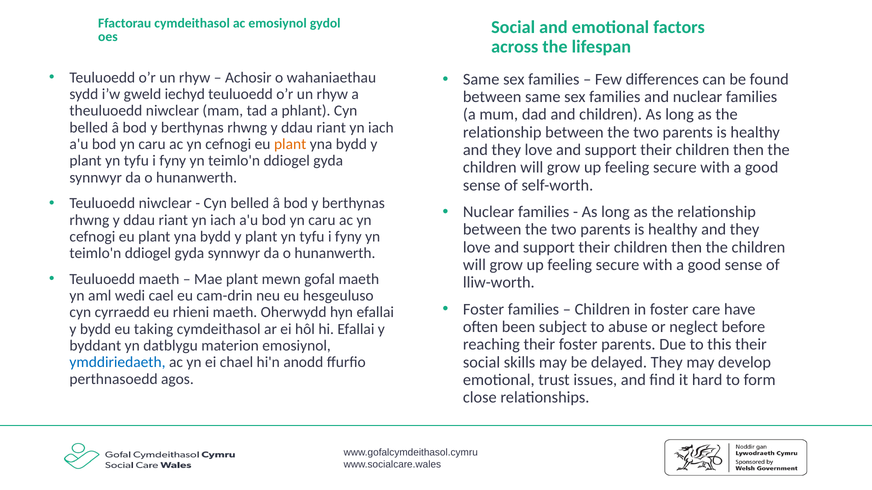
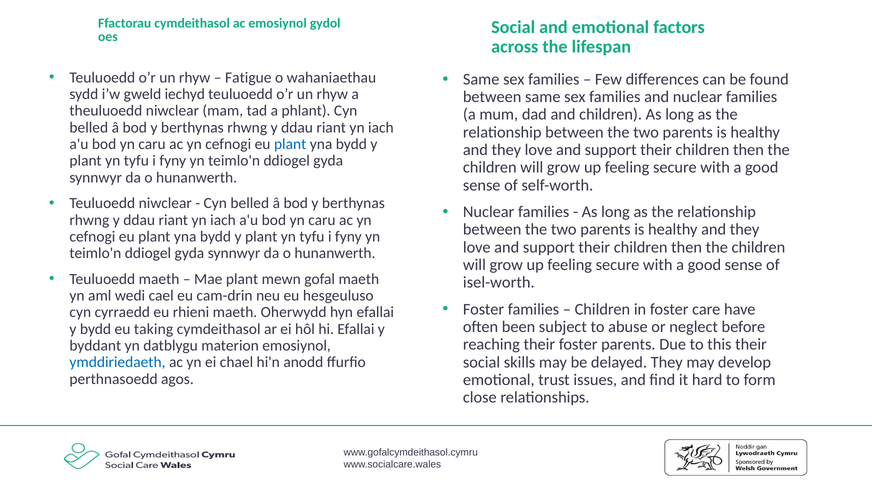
Achosir: Achosir -> Fatigue (248, 78)
plant colour: orange -> blue (290, 144)
lliw-worth: lliw-worth -> isel-worth (499, 283)
